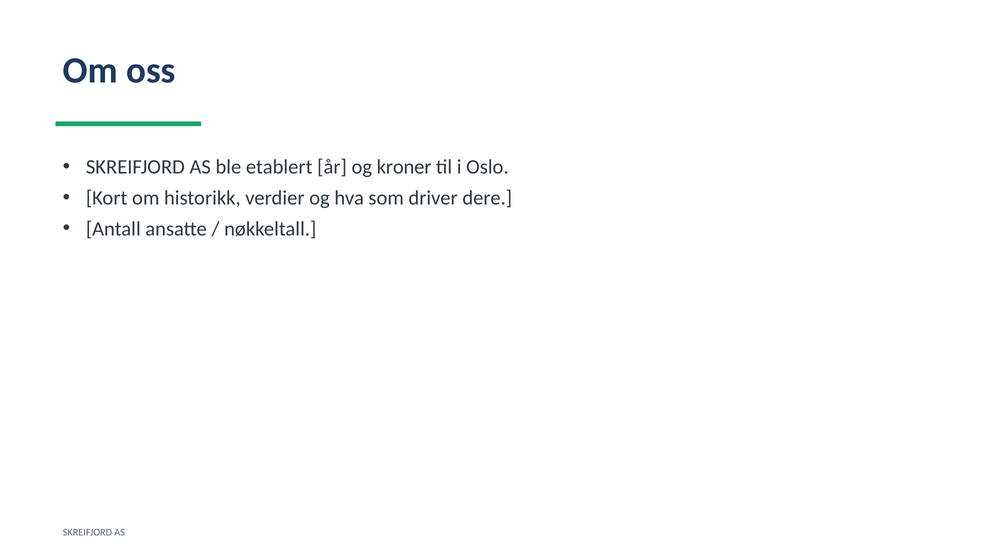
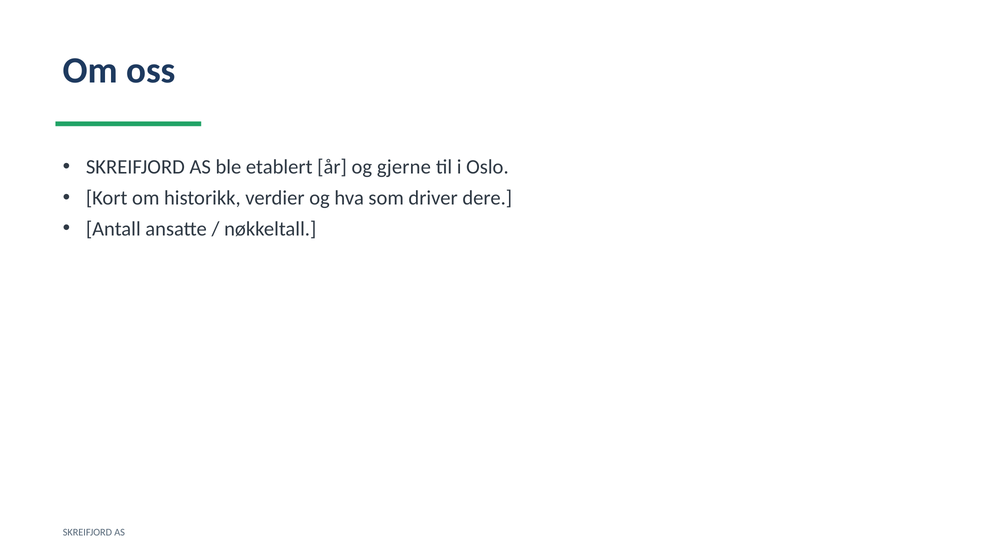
kroner: kroner -> gjerne (404, 167)
